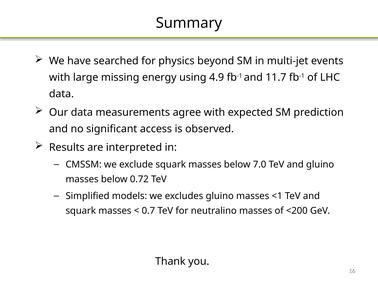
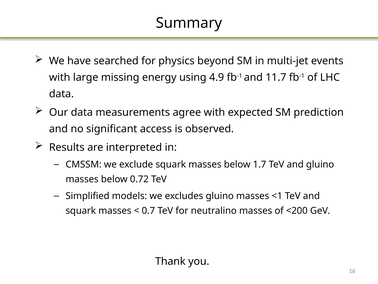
7.0: 7.0 -> 1.7 (260, 164)
